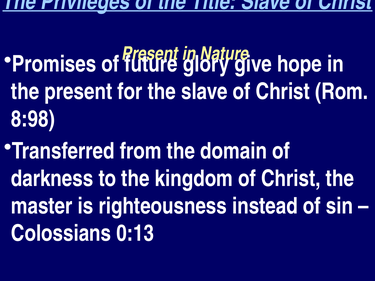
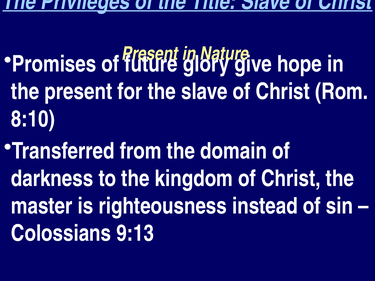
8:98: 8:98 -> 8:10 (33, 119)
0:13: 0:13 -> 9:13 (135, 234)
